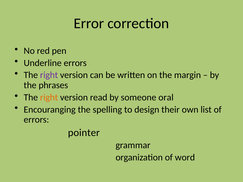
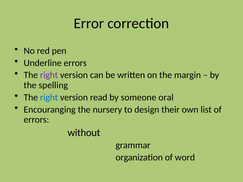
phrases: phrases -> spelling (53, 85)
right colour: orange -> blue (49, 97)
spelling: spelling -> nursery (107, 110)
pointer: pointer -> without (84, 133)
